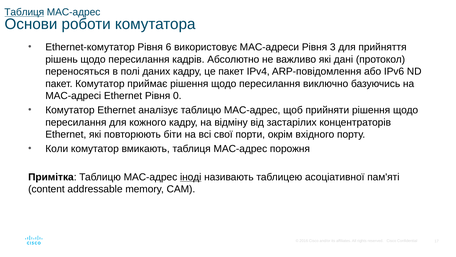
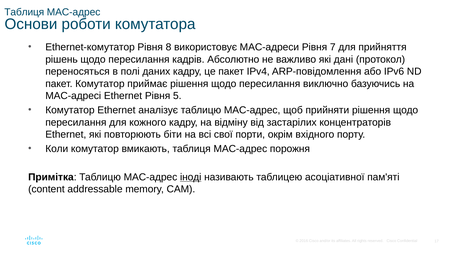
Таблиця underline: present -> none (24, 12)
6: 6 -> 8 (168, 47)
3: 3 -> 7 (333, 47)
0: 0 -> 5 (177, 96)
